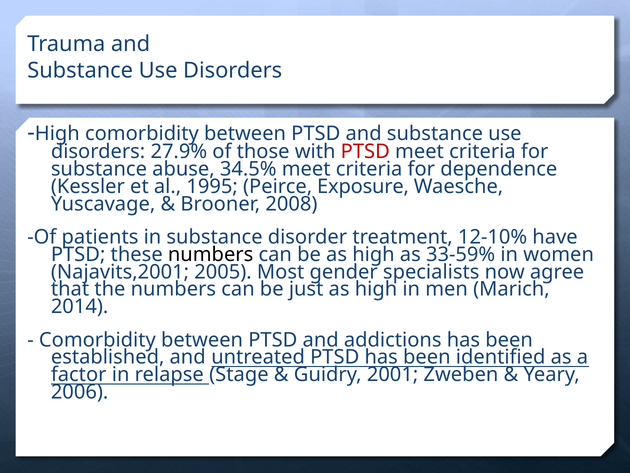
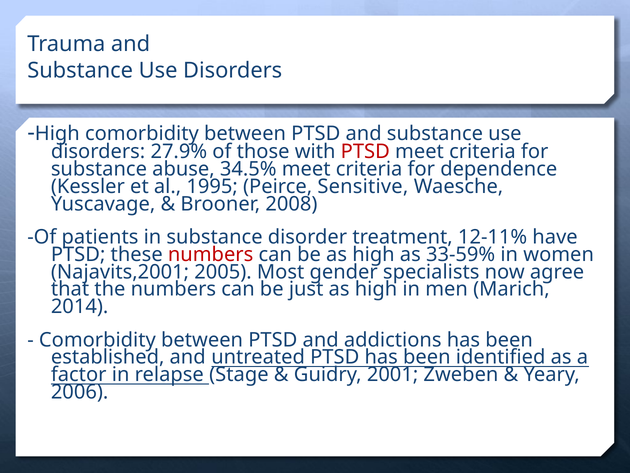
Exposure: Exposure -> Sensitive (363, 186)
12-10%: 12-10% -> 12-11% (493, 237)
numbers colour: black -> red (211, 254)
